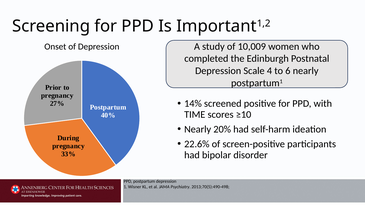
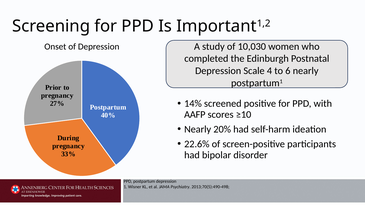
10,009: 10,009 -> 10,030 (252, 47)
TIME: TIME -> AAFP (195, 115)
